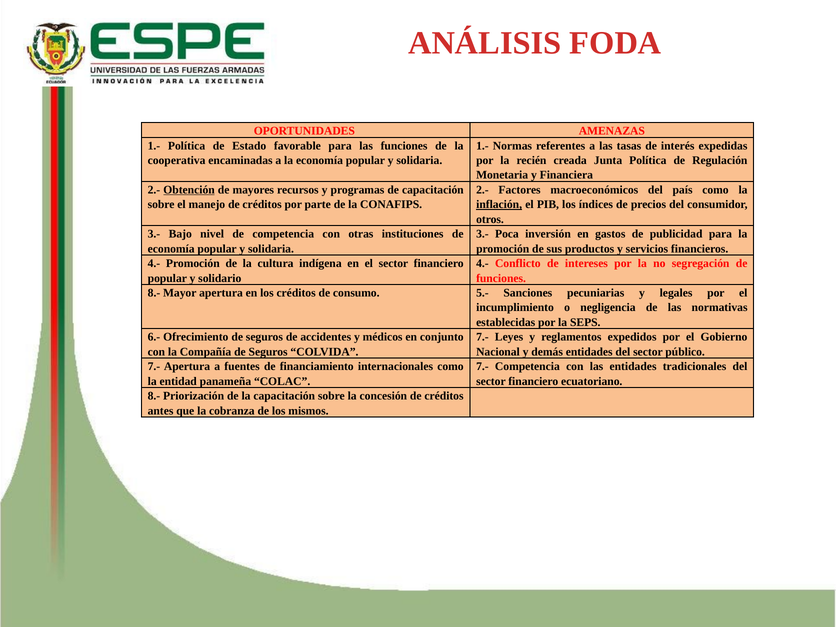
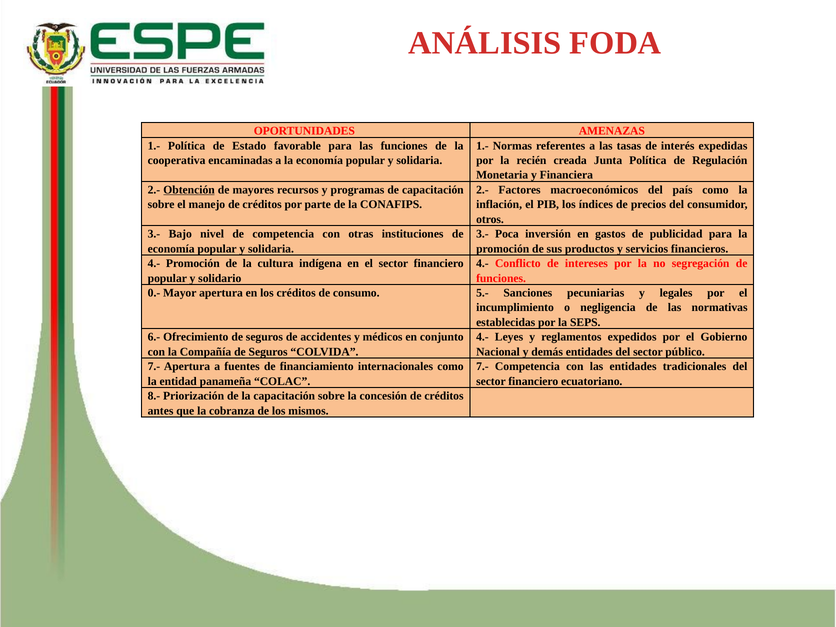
inflación underline: present -> none (499, 205)
8.-: 8.- -> 0.- (154, 293)
7.-: 7.- -> 4.- (482, 337)
